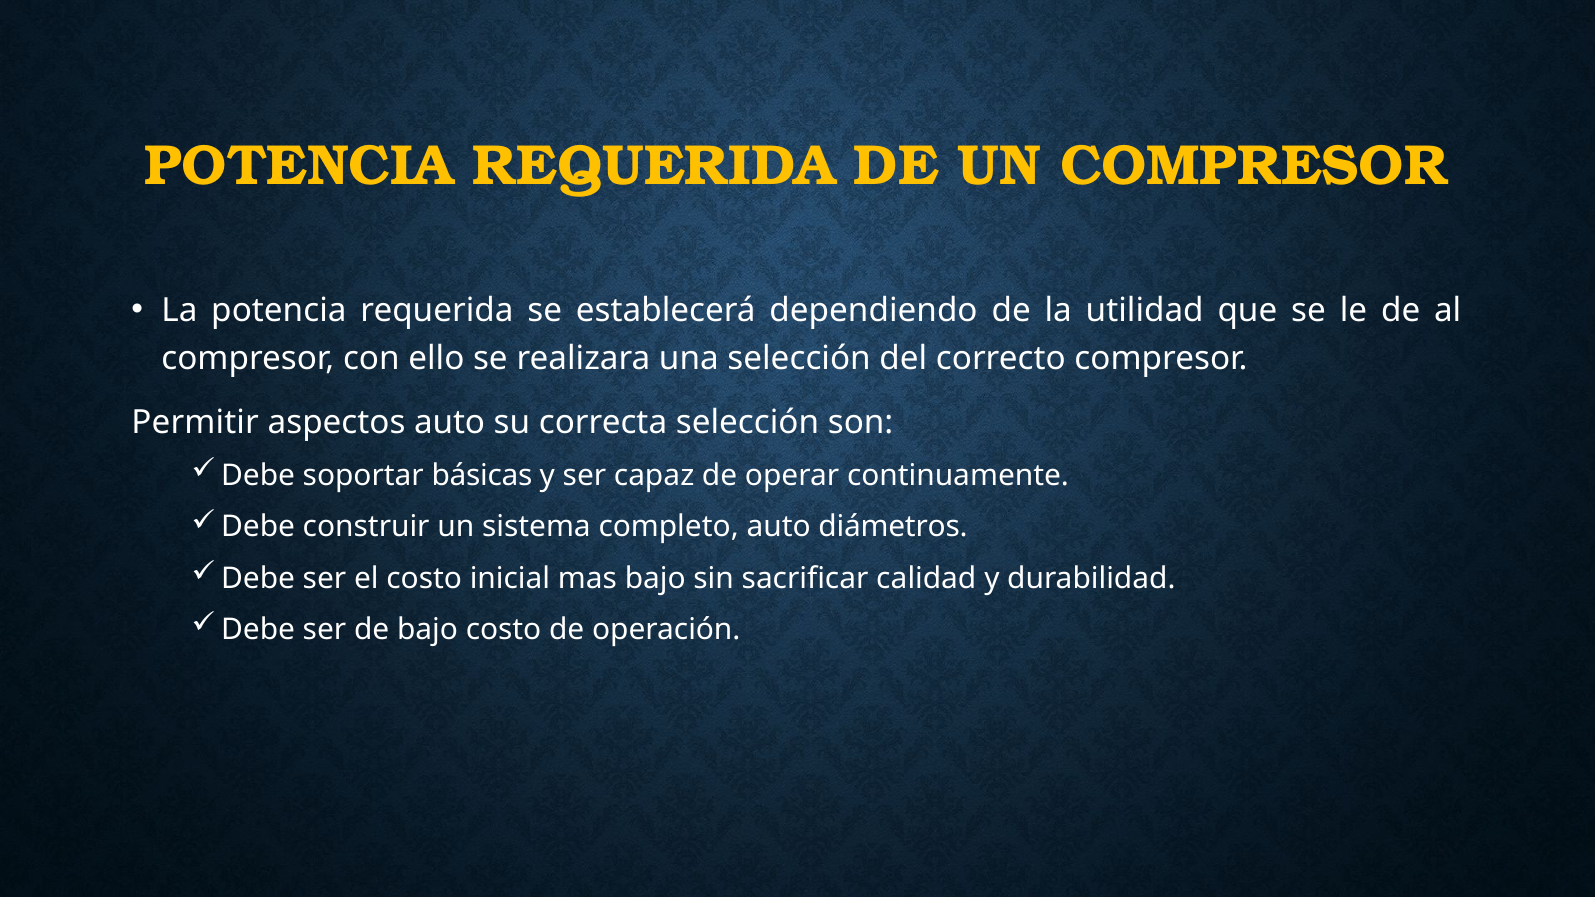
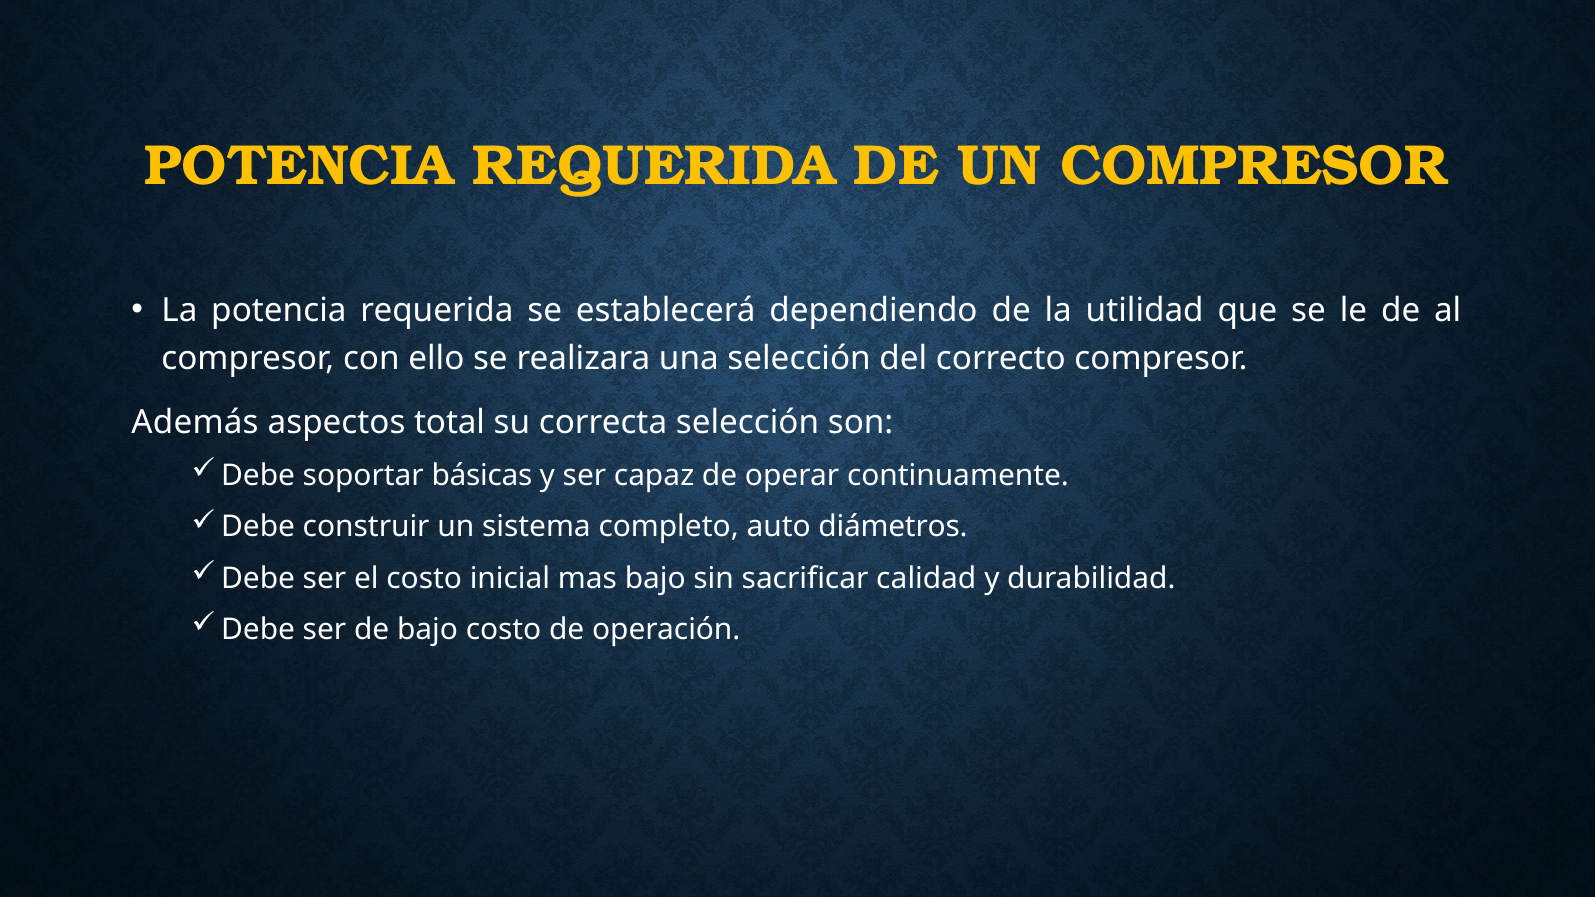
Permitir: Permitir -> Además (195, 423)
aspectos auto: auto -> total (450, 423)
